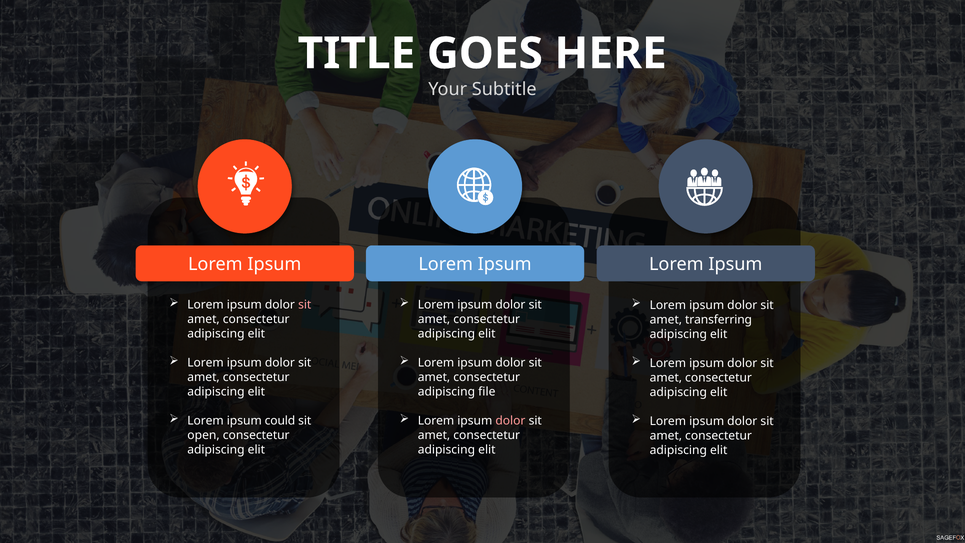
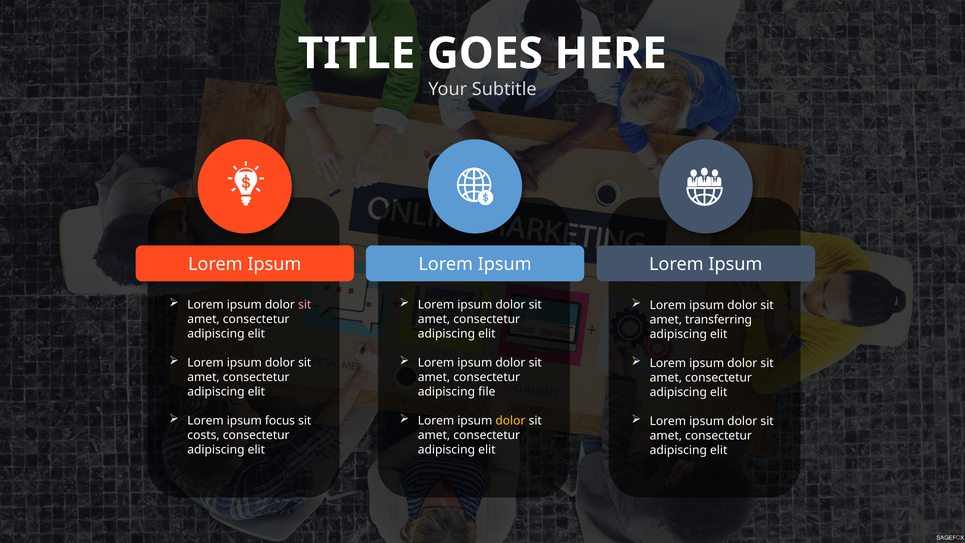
could: could -> focus (280, 421)
dolor colour: pink -> yellow (510, 421)
open: open -> costs (204, 435)
